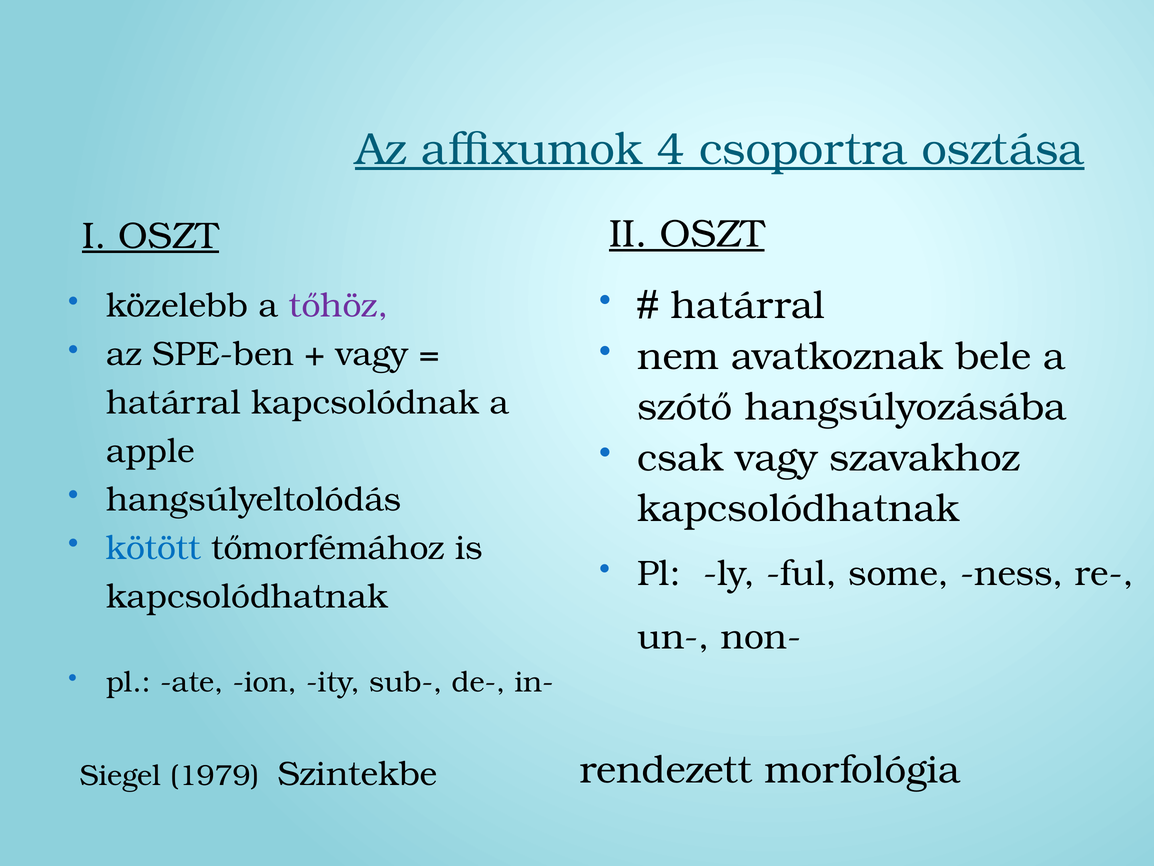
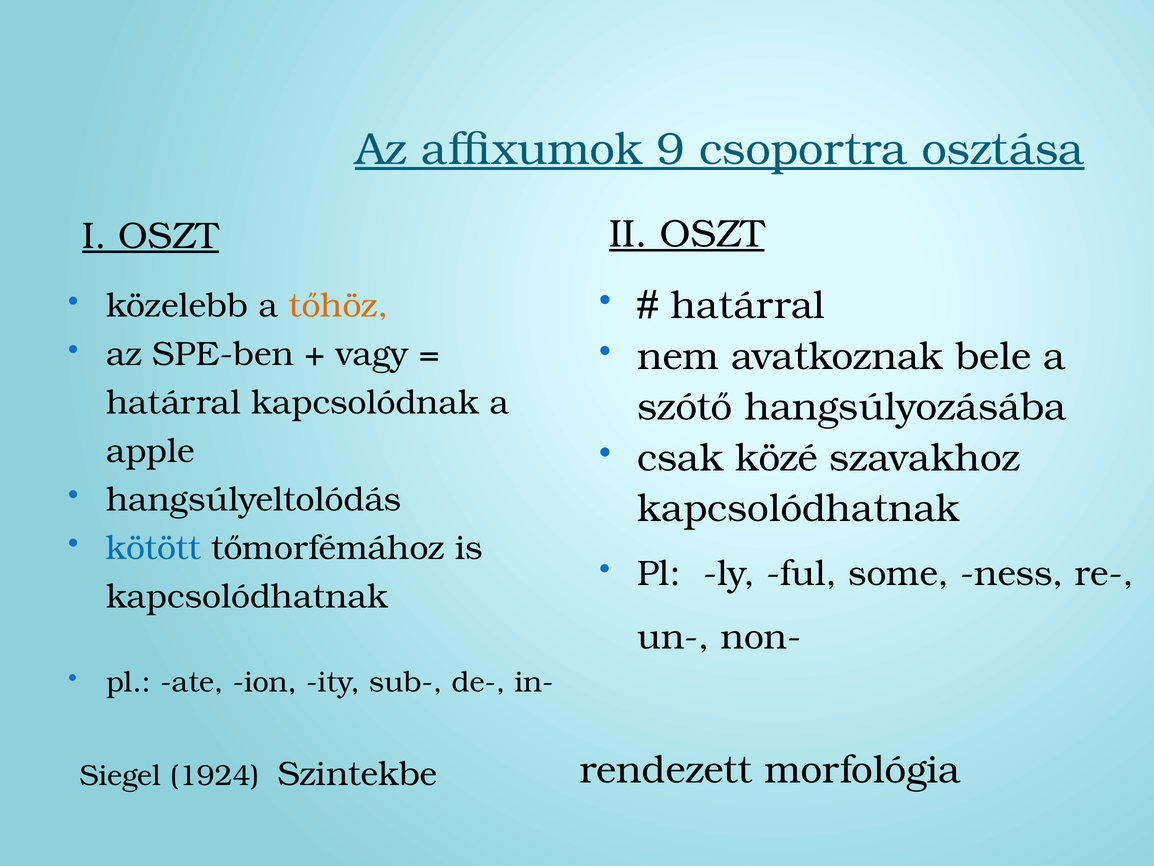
4: 4 -> 9 (671, 149)
tőhöz colour: purple -> orange (339, 306)
csak vagy: vagy -> közé (777, 458)
1979: 1979 -> 1924 (215, 775)
